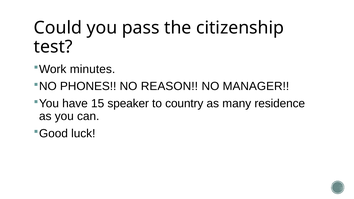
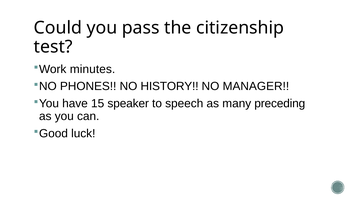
REASON: REASON -> HISTORY (170, 86)
country: country -> speech (184, 104)
residence: residence -> preceding (280, 104)
